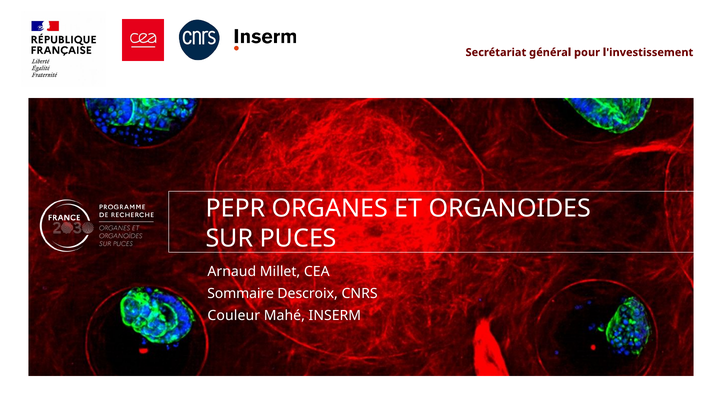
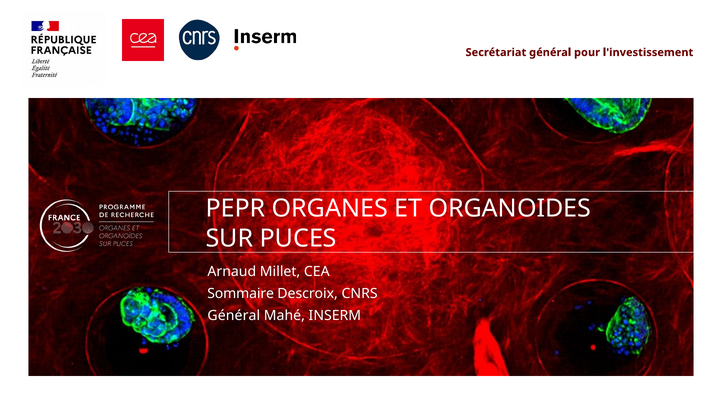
Couleur: Couleur -> Général (234, 316)
